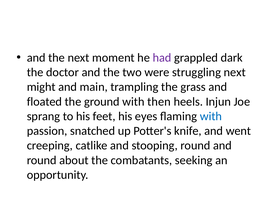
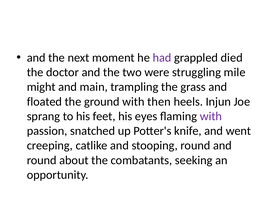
dark: dark -> died (232, 58)
struggling next: next -> mile (235, 72)
with colour: blue -> purple (211, 116)
